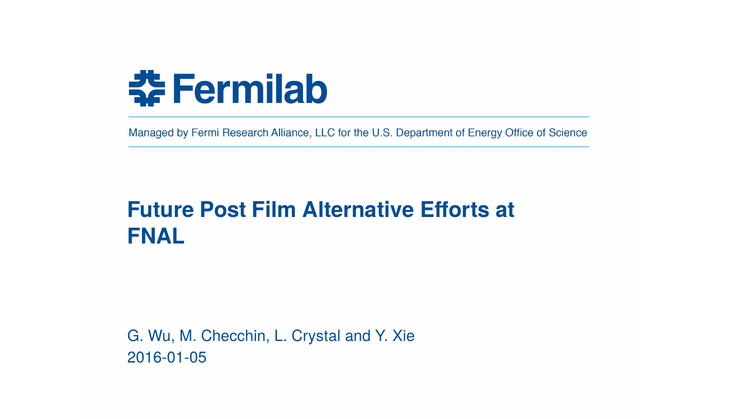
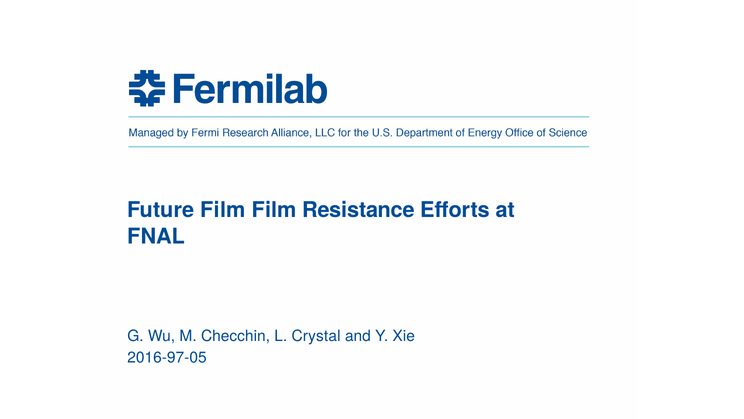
Future Post: Post -> Film (223, 210)
Alternative: Alternative -> Resistance (359, 210)
2016-01-05: 2016-01-05 -> 2016-97-05 (167, 357)
